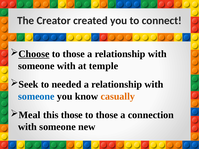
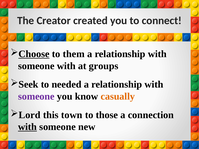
those: those -> them (74, 54)
temple: temple -> groups (104, 66)
someone colour: blue -> purple (36, 97)
Meal: Meal -> Lord (29, 115)
this those: those -> town (72, 115)
with underline: none -> present (27, 127)
